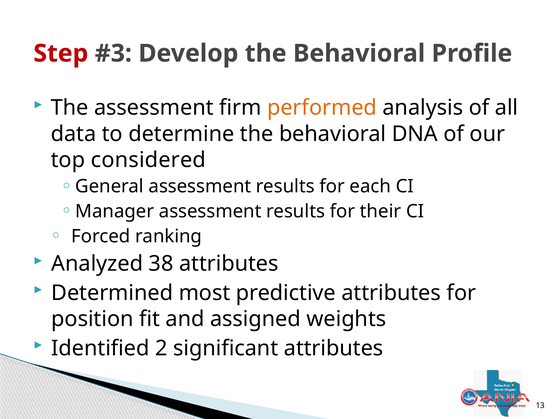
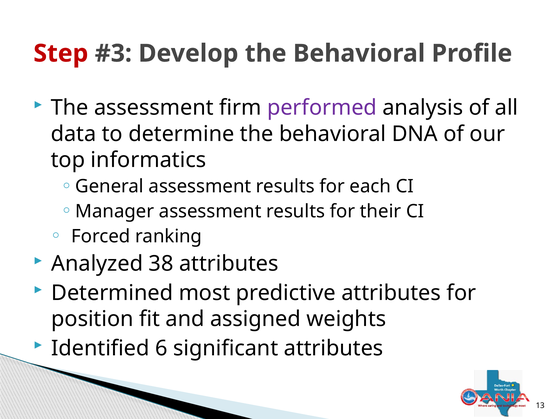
performed colour: orange -> purple (322, 108)
considered: considered -> informatics (149, 160)
2: 2 -> 6 (161, 348)
